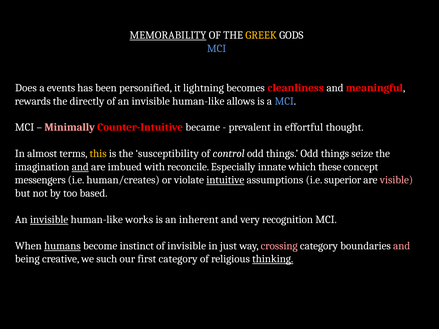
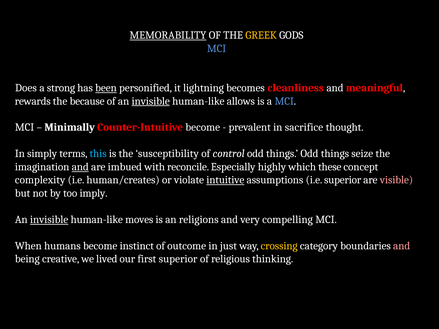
events: events -> strong (61, 88)
been underline: none -> present (106, 88)
directly: directly -> because (87, 101)
invisible underline: none -> present (151, 101)
Minimally colour: pink -> white (70, 127)
Counter-Intuitive became: became -> become (203, 127)
effortful: effortful -> sacrifice (304, 127)
almost: almost -> simply (42, 154)
this colour: yellow -> light blue (98, 154)
innate: innate -> highly (272, 167)
messengers: messengers -> complexity (40, 180)
based: based -> imply (94, 193)
works: works -> moves (139, 220)
inherent: inherent -> religions (199, 220)
recognition: recognition -> compelling (288, 220)
humans underline: present -> none (62, 246)
of invisible: invisible -> outcome (187, 246)
crossing colour: pink -> yellow (279, 246)
such: such -> lived (107, 259)
first category: category -> superior (178, 259)
thinking underline: present -> none (273, 259)
